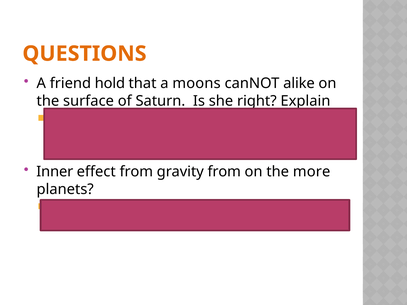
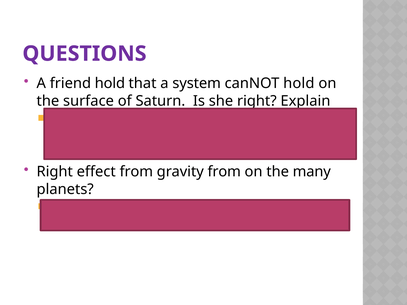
QUESTIONS colour: orange -> purple (84, 54)
moons: moons -> system (197, 83)
canNOT alike: alike -> hold (299, 83)
Inner: Inner -> Right (55, 172)
more: more -> many (312, 172)
